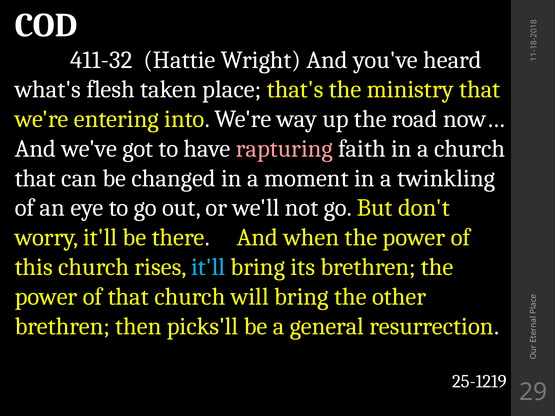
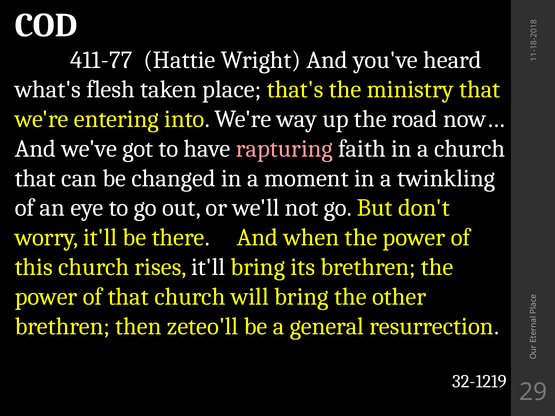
411-32: 411-32 -> 411-77 (101, 60)
it'll colour: light blue -> white (208, 267)
picks'll: picks'll -> zeteo'll (203, 326)
25-1219: 25-1219 -> 32-1219 (479, 381)
